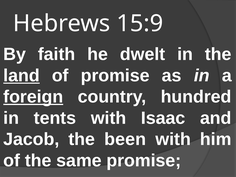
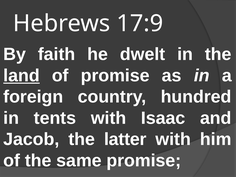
15:9: 15:9 -> 17:9 (140, 23)
foreign underline: present -> none (33, 97)
been: been -> latter (125, 139)
